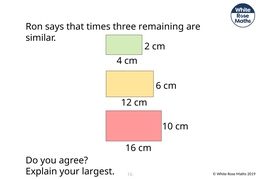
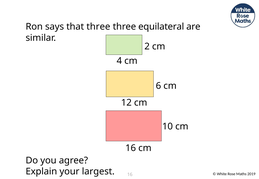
that times: times -> three (98, 27)
remaining: remaining -> equilateral (161, 27)
